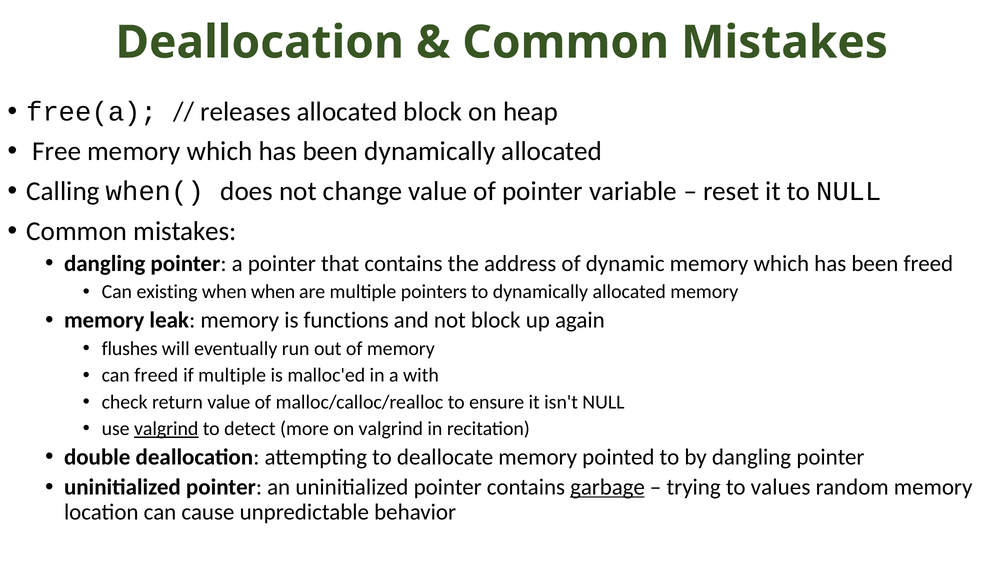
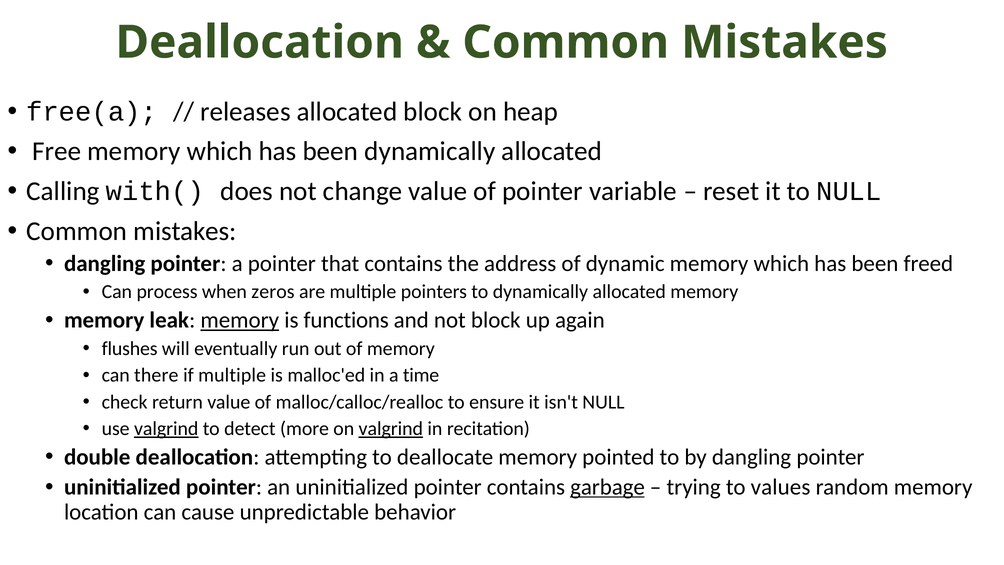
when(: when( -> with( (155, 191)
existing: existing -> process (167, 292)
when when: when -> zeros (273, 292)
memory underline: none -> present (240, 320)
can freed: freed -> there (156, 375)
with: with -> time (421, 375)
valgrind underline: none -> present (391, 429)
